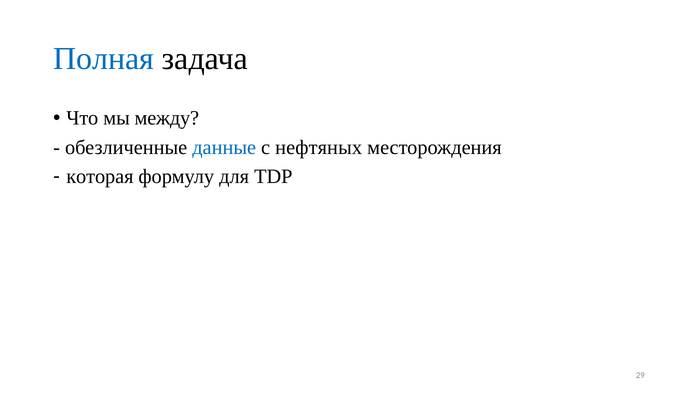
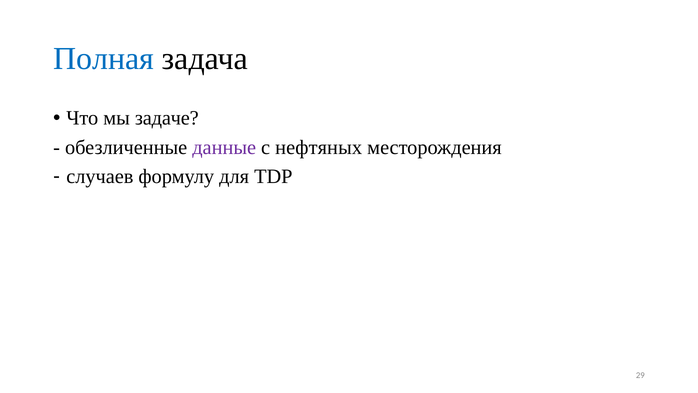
между: между -> задаче (167, 118)
данные colour: blue -> purple (224, 147)
которая: которая -> случаев (100, 177)
